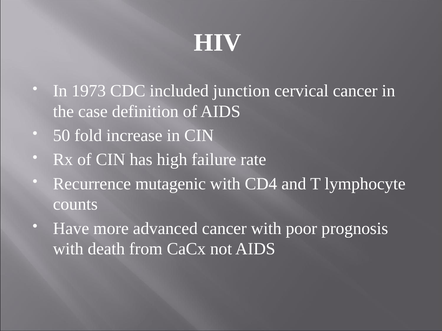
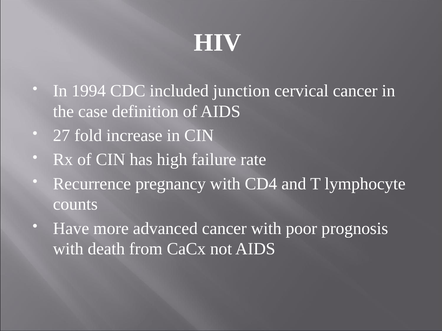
1973: 1973 -> 1994 (89, 91)
50: 50 -> 27 (62, 136)
mutagenic: mutagenic -> pregnancy (171, 184)
